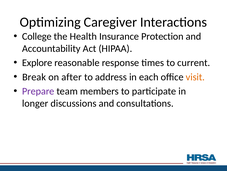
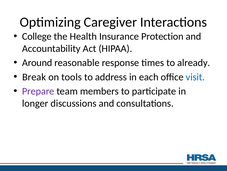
Explore: Explore -> Around (37, 63)
current: current -> already (194, 63)
after: after -> tools (72, 77)
visit colour: orange -> blue (195, 77)
